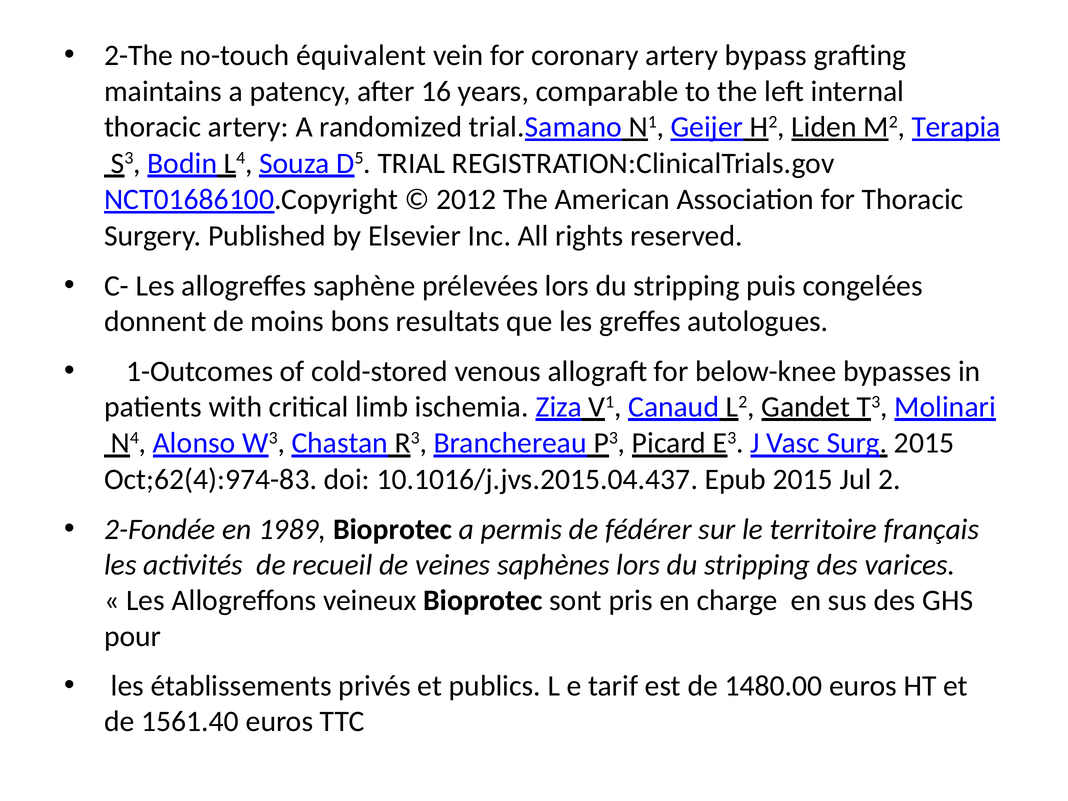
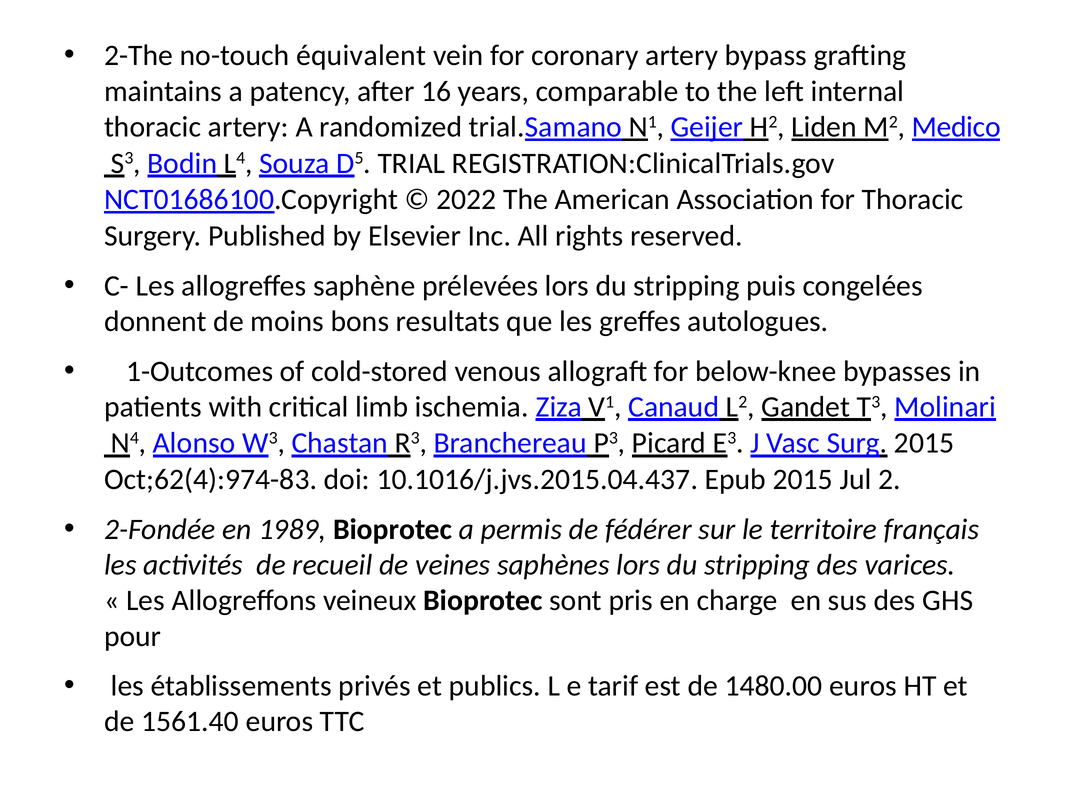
Terapia: Terapia -> Medico (956, 127)
2012: 2012 -> 2022 (466, 200)
